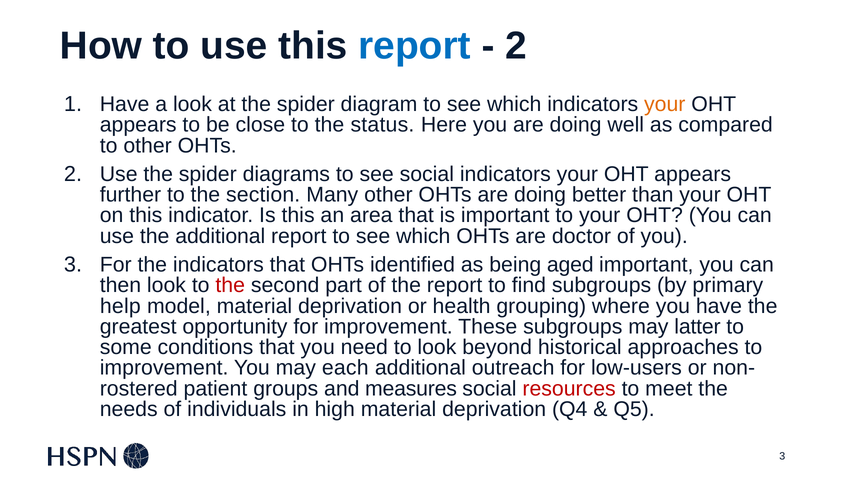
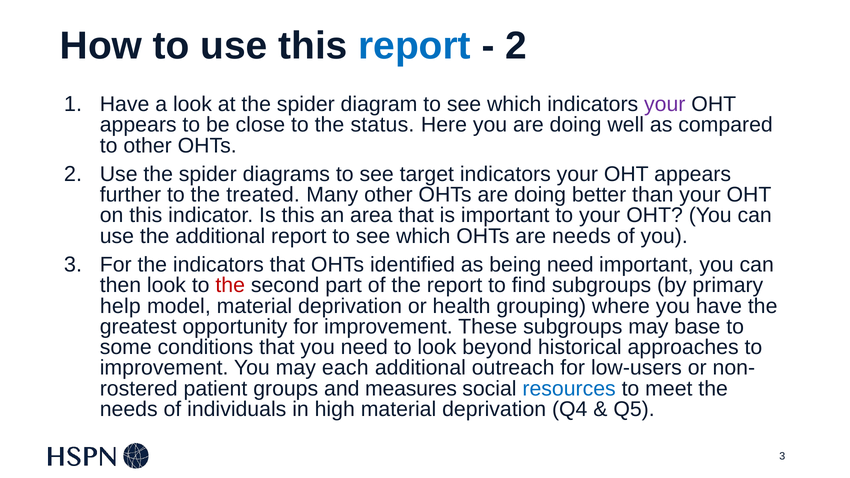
your colour: orange -> purple (665, 104)
see social: social -> target (427, 174)
section: section -> treated (263, 195)
are doctor: doctor -> needs (581, 236)
being aged: aged -> need (570, 265)
latter: latter -> base (697, 327)
resources colour: red -> blue (569, 389)
